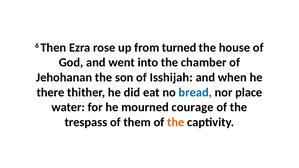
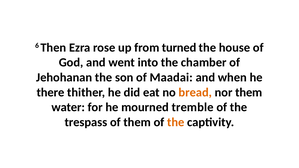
Isshijah: Isshijah -> Maadai (171, 77)
bread colour: blue -> orange (195, 92)
nor place: place -> them (249, 92)
courage: courage -> tremble (193, 107)
